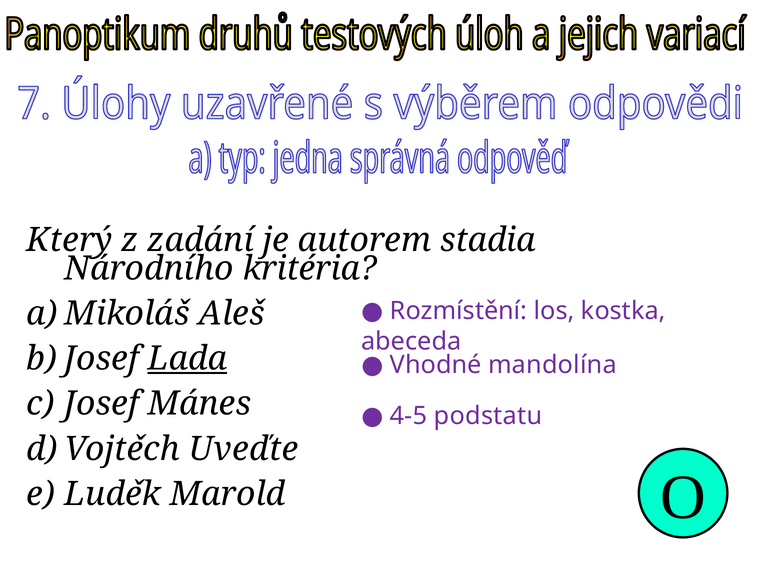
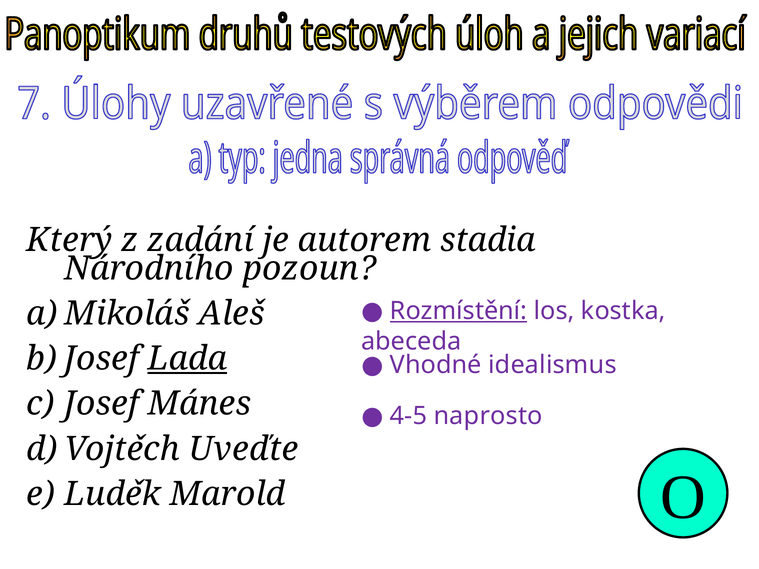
kritéria: kritéria -> pozoun (309, 269)
Rozmístění underline: none -> present (459, 311)
mandolína: mandolína -> idealismus (552, 365)
podstatu: podstatu -> naprosto (488, 416)
